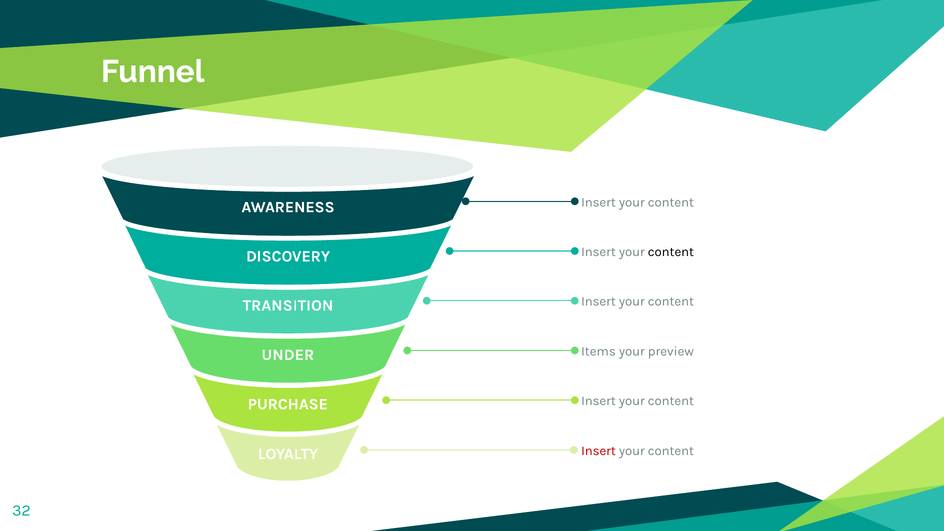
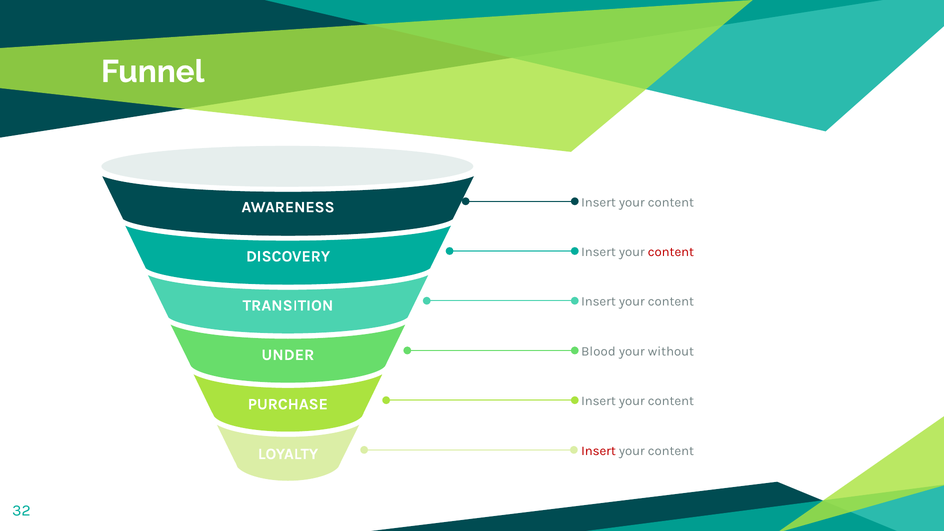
content colour: black -> red (671, 252)
Items: Items -> Blood (598, 351)
preview: preview -> without (671, 351)
